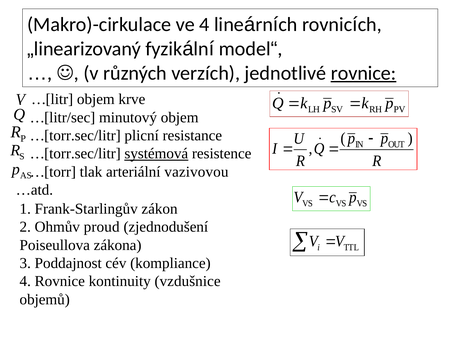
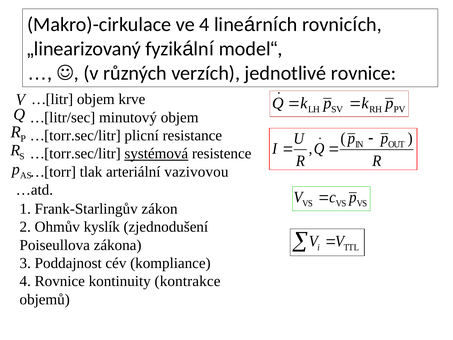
rovnice underline: present -> none (364, 73)
proud: proud -> kyslík (102, 227)
vzdušnice: vzdušnice -> kontrakce (188, 281)
